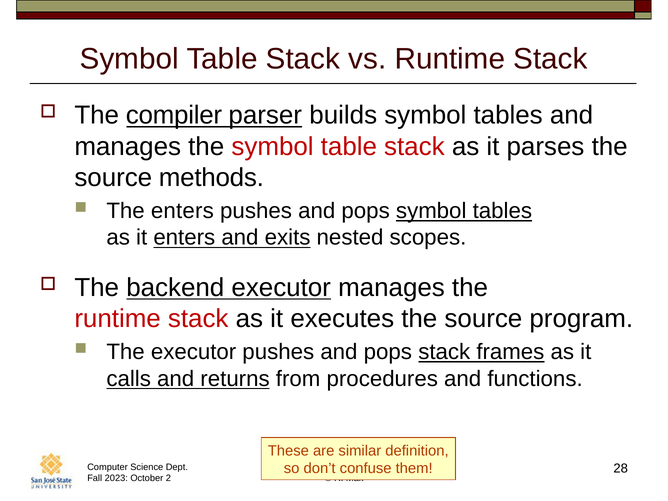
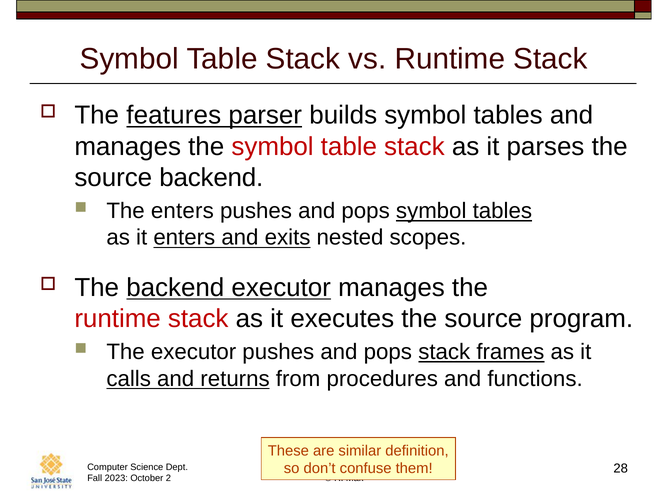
The compiler: compiler -> features (174, 115)
source methods: methods -> backend (211, 178)
